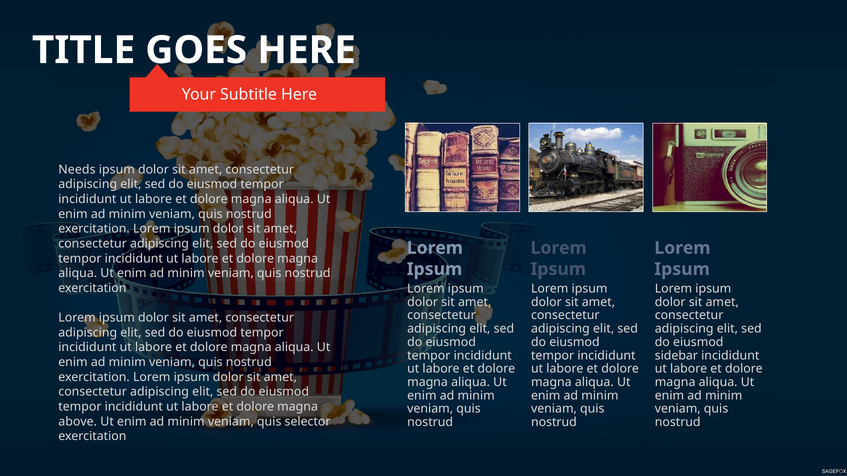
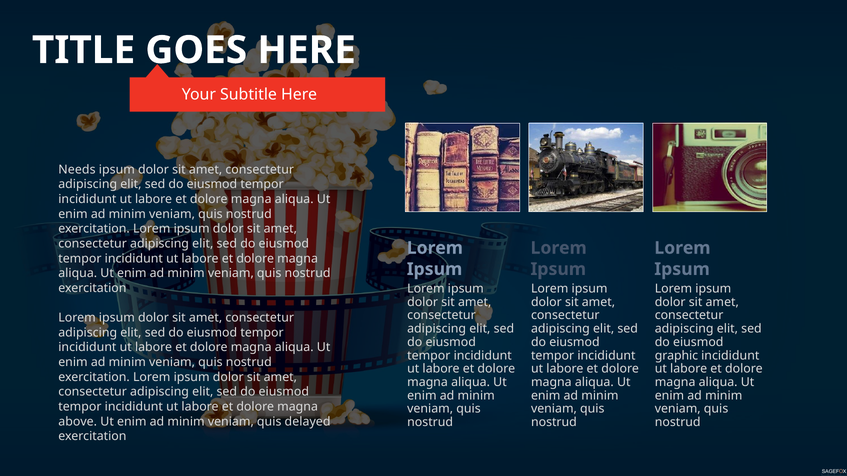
sidebar: sidebar -> graphic (676, 356)
selector: selector -> delayed (308, 422)
